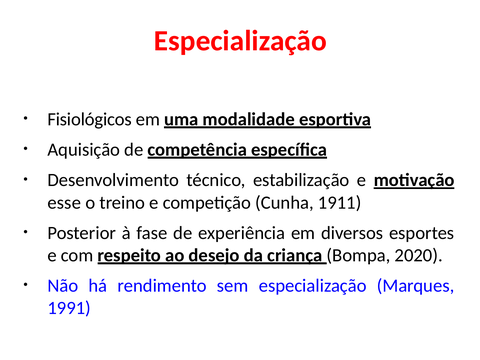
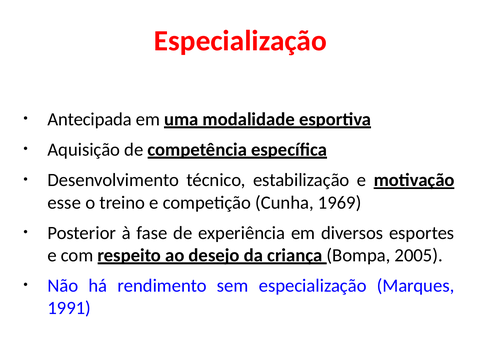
Fisiológicos: Fisiológicos -> Antecipada (90, 119)
1911: 1911 -> 1969 (340, 203)
2020: 2020 -> 2005 (419, 255)
